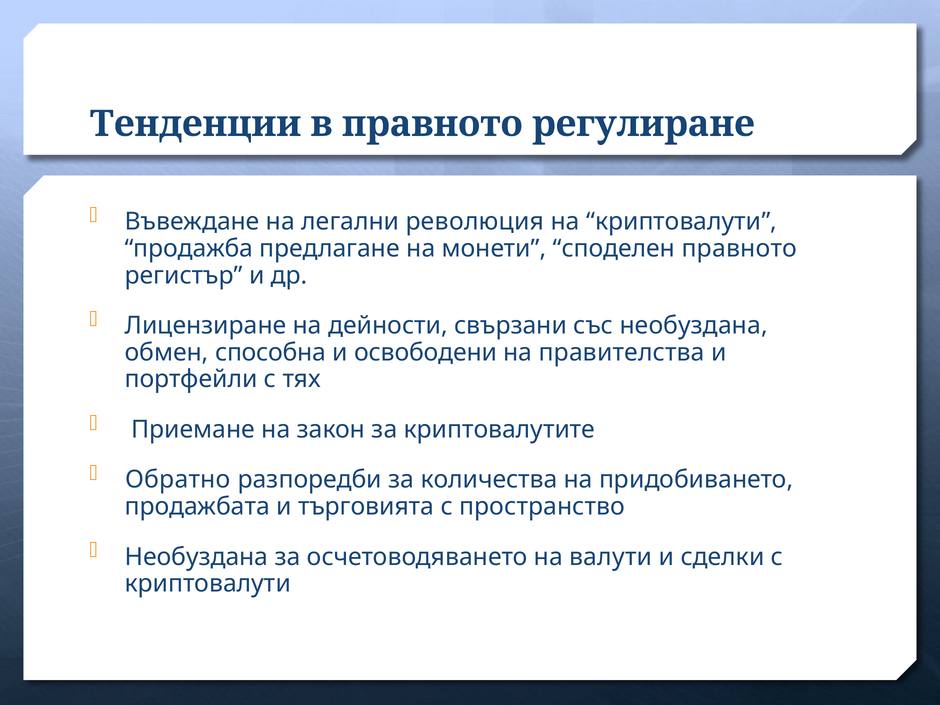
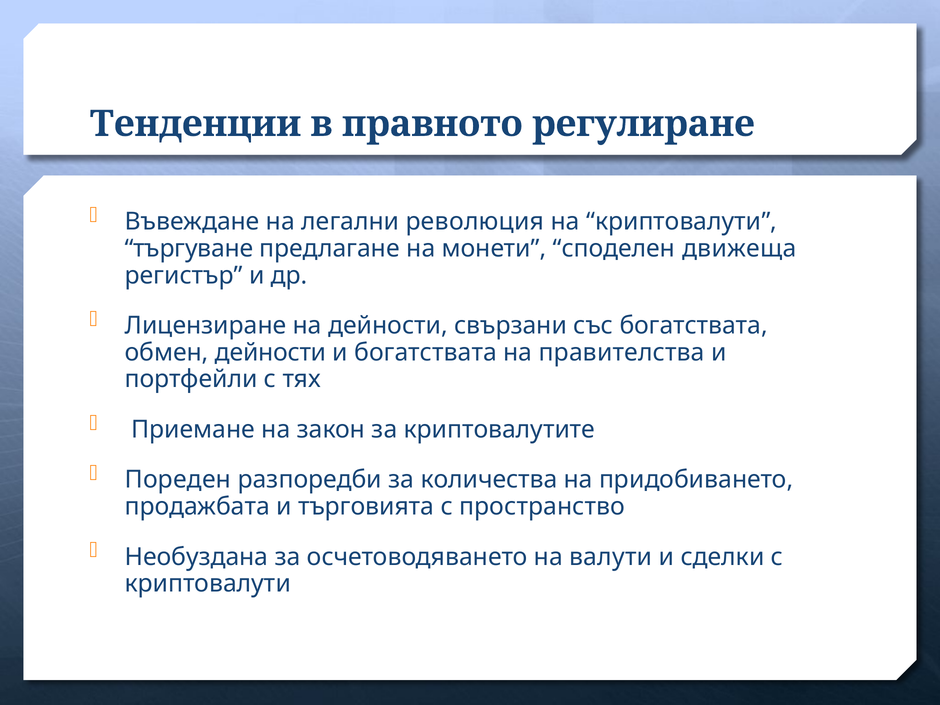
продажба: продажба -> търгуване (189, 249)
споделен правното: правното -> движеща (739, 249)
със необуздана: необуздана -> богатствата (694, 326)
обмен способна: способна -> дейности (271, 352)
и освободени: освободени -> богатствата (426, 352)
Обратно: Обратно -> Пореден (178, 480)
